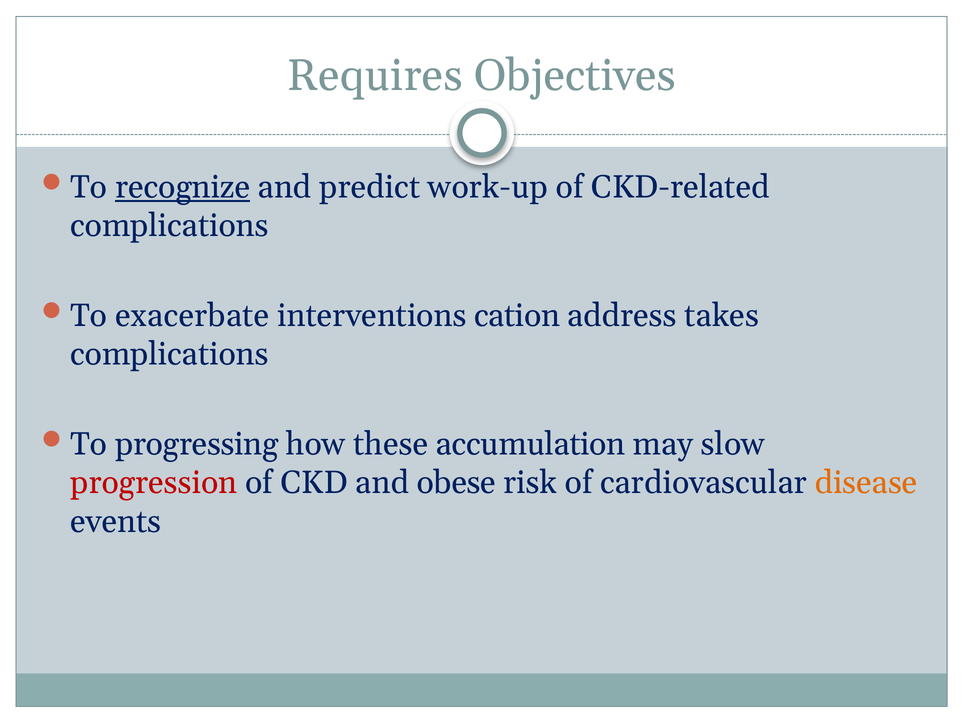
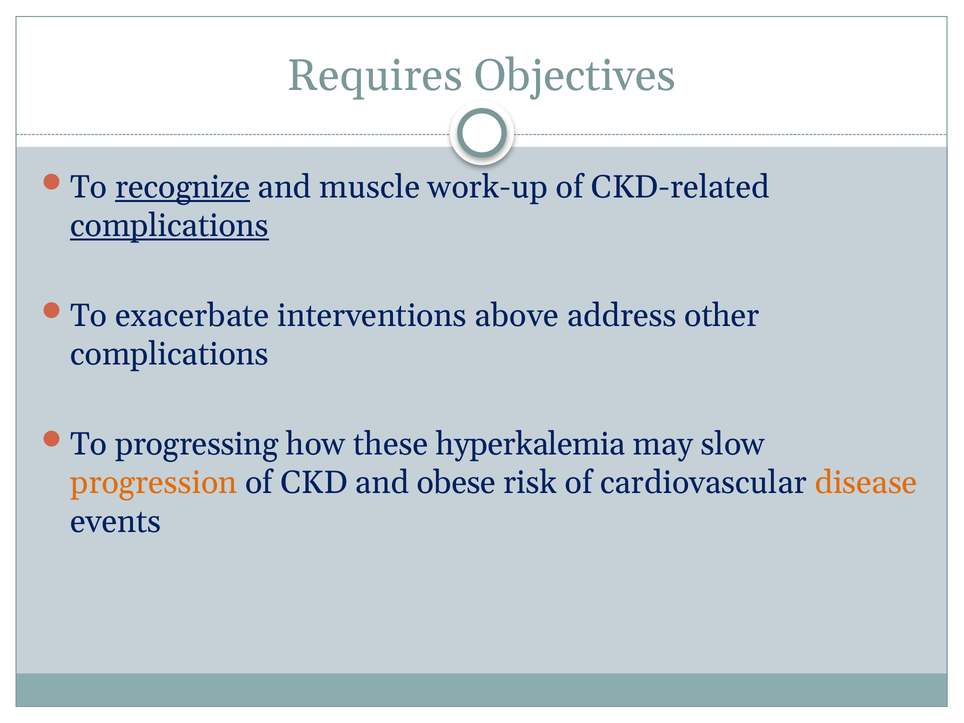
predict: predict -> muscle (370, 187)
complications underline: none -> present (169, 226)
cation: cation -> above (517, 316)
takes: takes -> other (722, 316)
accumulation: accumulation -> hyperkalemia (531, 444)
progression colour: red -> orange (154, 483)
